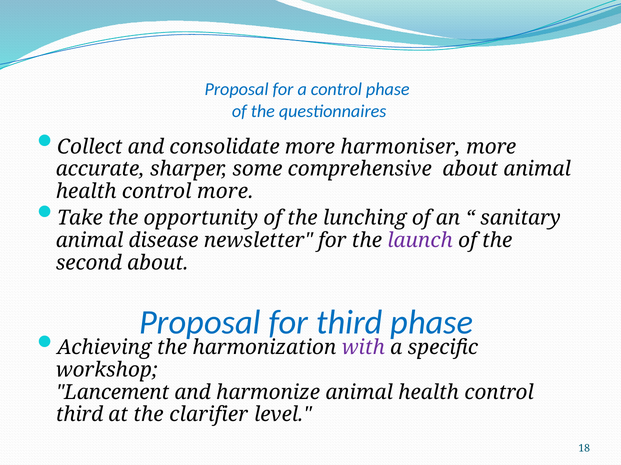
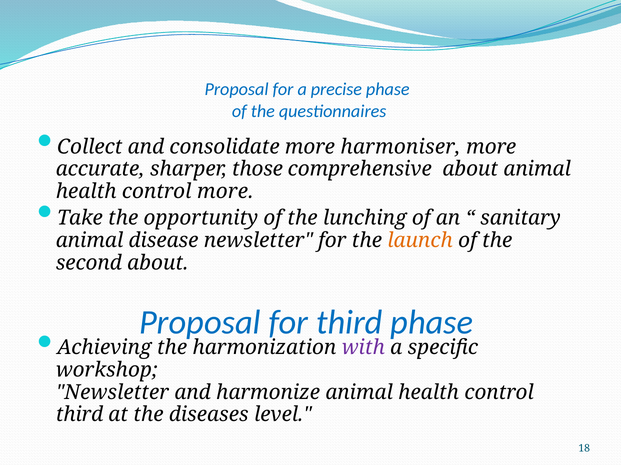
a control: control -> precise (336, 90)
some: some -> those (257, 169)
launch colour: purple -> orange (420, 241)
Lancement: Lancement -> Newsletter (112, 393)
clarifier: clarifier -> diseases (209, 415)
